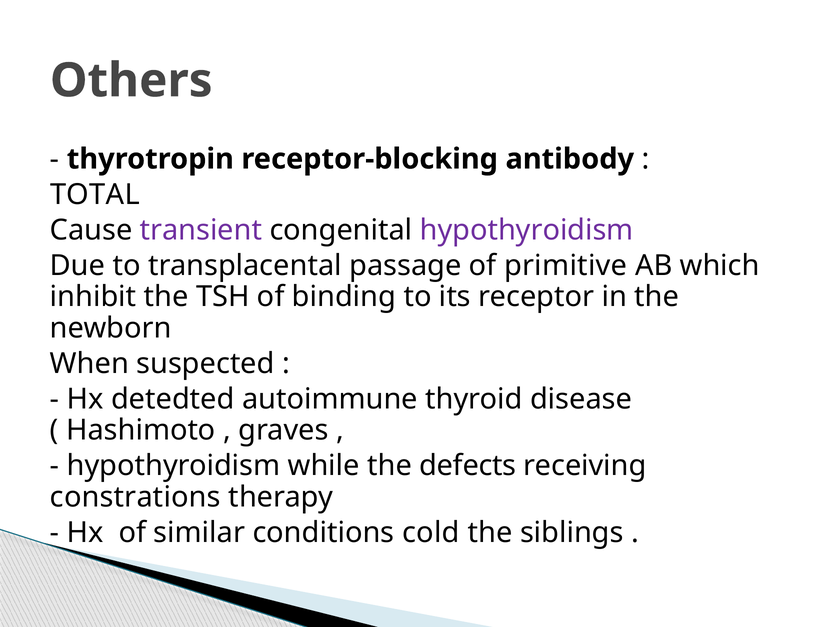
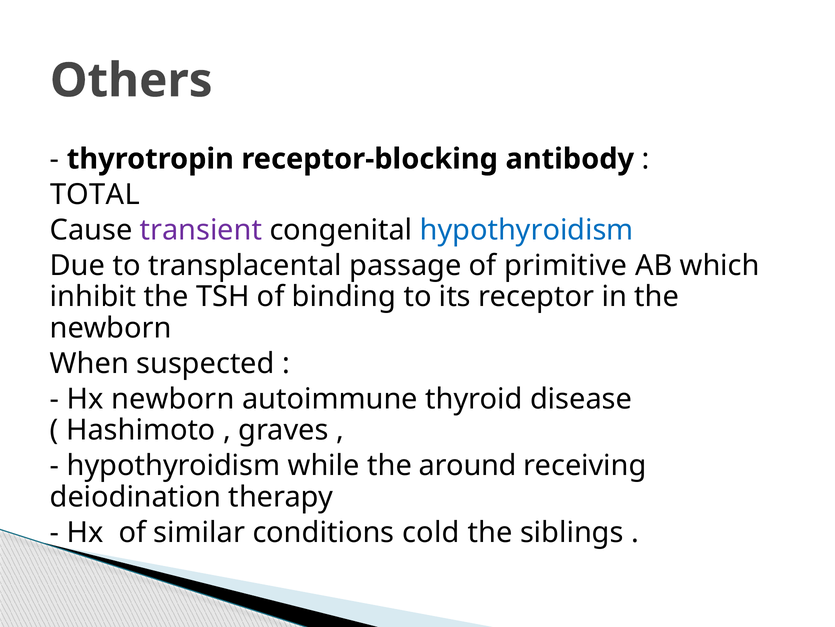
hypothyroidism colour: purple -> blue (527, 230)
Hx detedted: detedted -> newborn (173, 399)
defects: defects -> around (468, 465)
constrations: constrations -> deiodination (136, 497)
